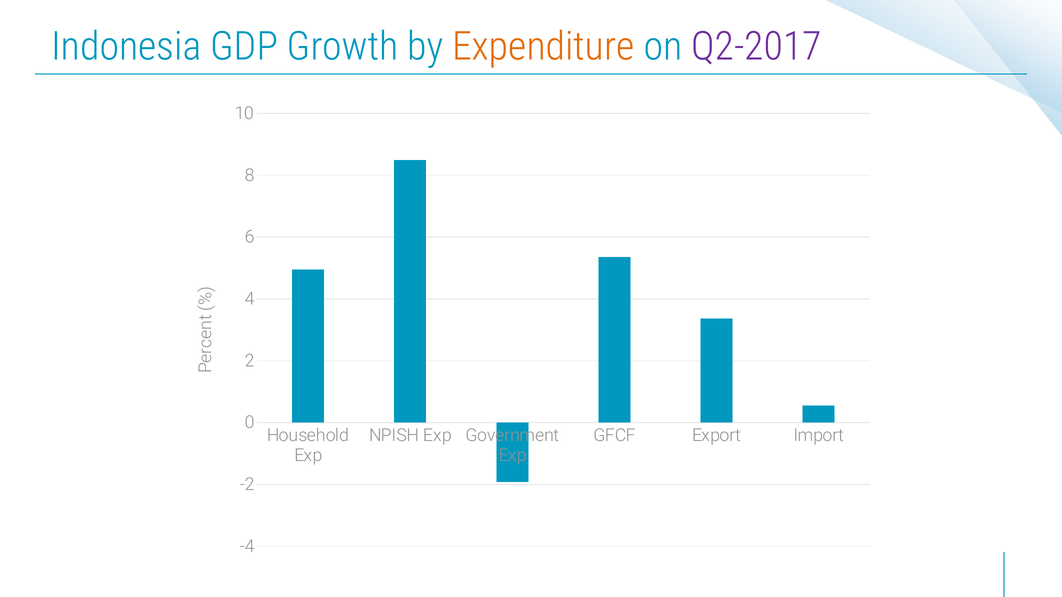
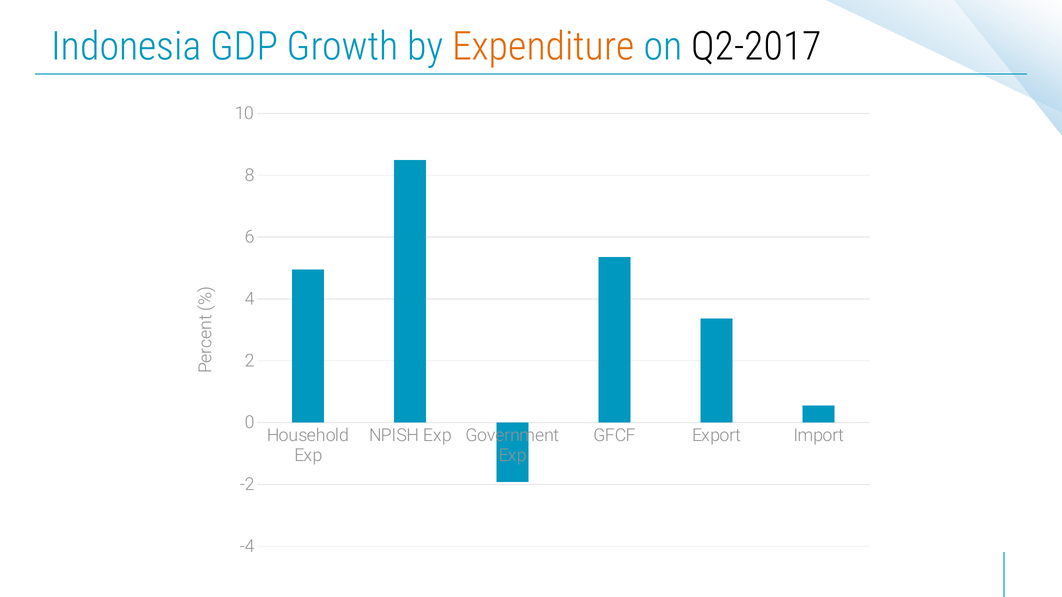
Q2-2017 colour: purple -> black (757, 47)
